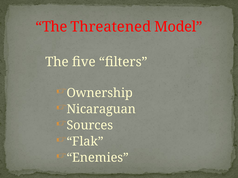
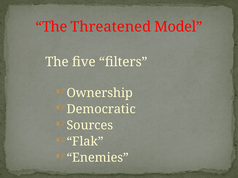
Nicaraguan: Nicaraguan -> Democratic (101, 109)
